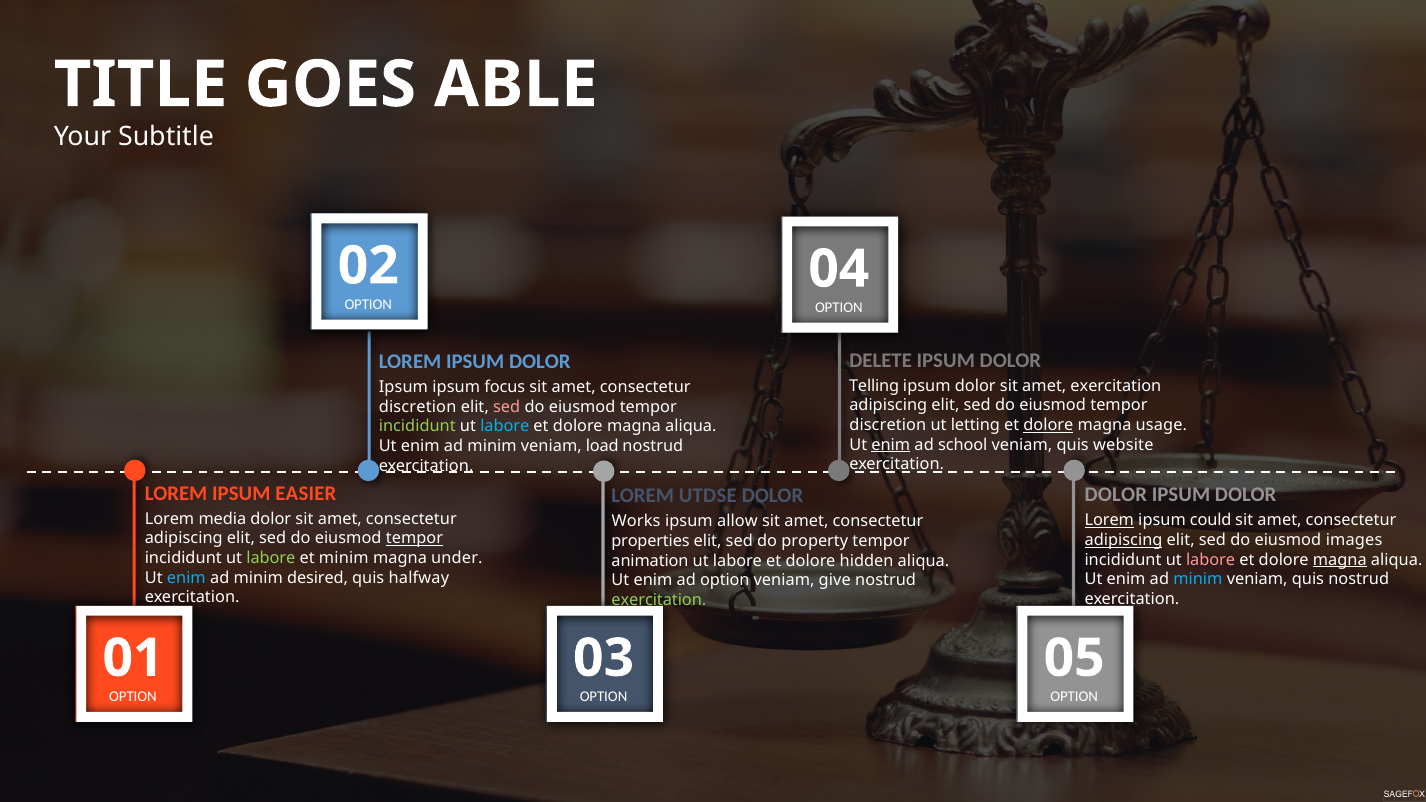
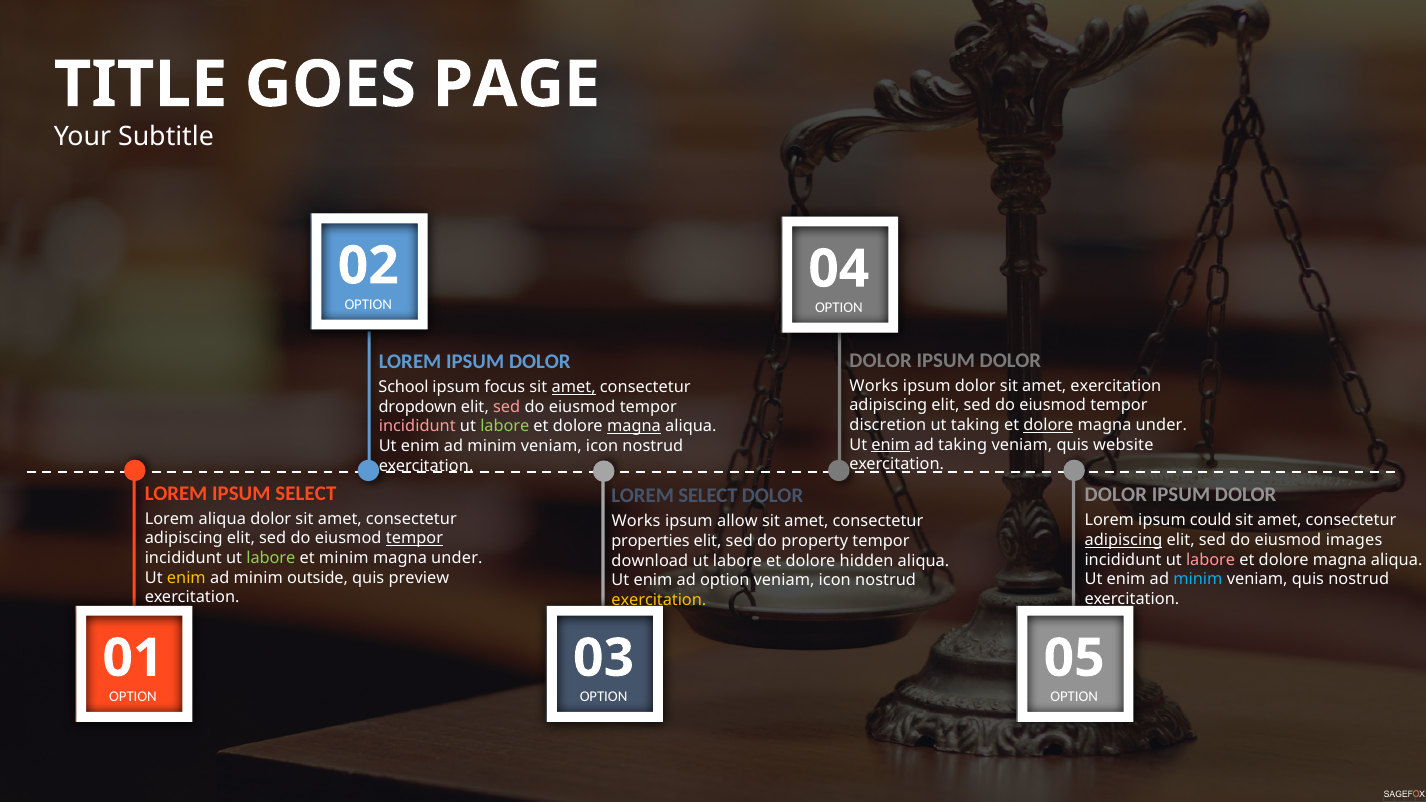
ABLE: ABLE -> PAGE (516, 85)
DELETE: DELETE -> DOLOR (881, 360)
Telling: Telling -> Works (874, 386)
Ipsum: Ipsum -> School (404, 387)
amet underline: none -> present (574, 387)
discretion: discretion -> dropdown (418, 407)
ut letting: letting -> taking (975, 425)
usage: usage -> under (1161, 425)
incididunt colour: light green -> pink (417, 426)
labore colour: light blue -> light green (505, 426)
magna underline: none -> present (634, 426)
ad school: school -> taking (963, 445)
minim veniam load: load -> icon (602, 446)
IPSUM EASIER: EASIER -> SELECT (306, 493)
LOREM UTDSE: UTDSE -> SELECT (708, 496)
Lorem media: media -> aliqua (222, 519)
Lorem underline: present -> none (1109, 521)
magna underline: present -> none (1340, 560)
animation: animation -> download (650, 561)
enim colour: light blue -> yellow (186, 578)
desired: desired -> outside (318, 578)
halfway: halfway -> preview (419, 578)
give: give -> icon (835, 581)
exercitation colour: light green -> yellow (659, 600)
